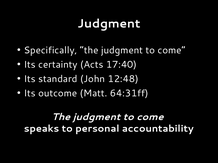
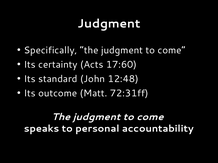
17:40: 17:40 -> 17:60 (121, 65)
64:31ff: 64:31ff -> 72:31ff (129, 94)
